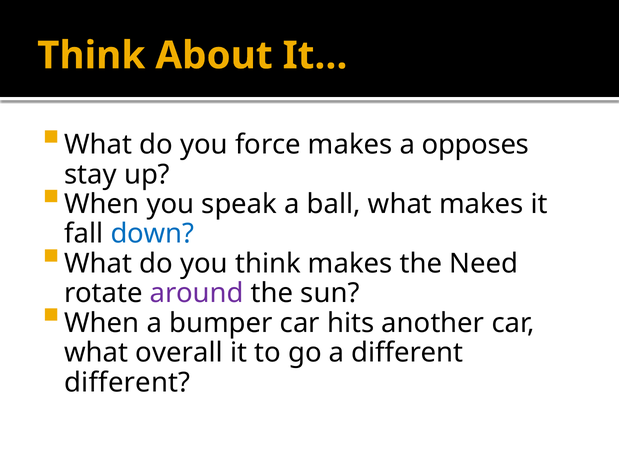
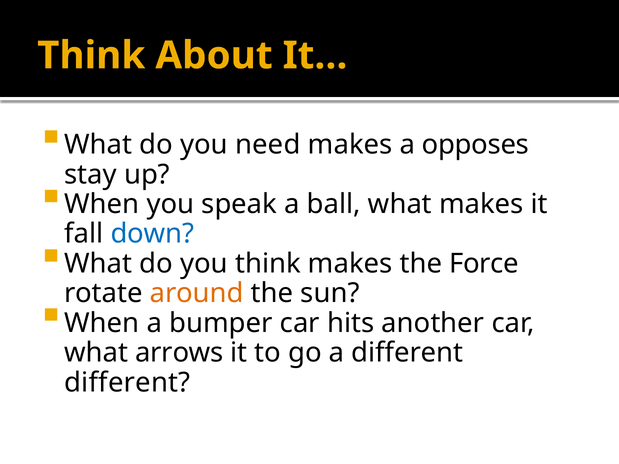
force: force -> need (268, 145)
Need: Need -> Force (484, 264)
around colour: purple -> orange (197, 293)
overall: overall -> arrows (179, 353)
